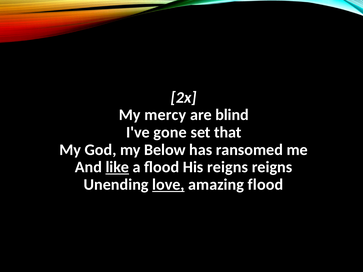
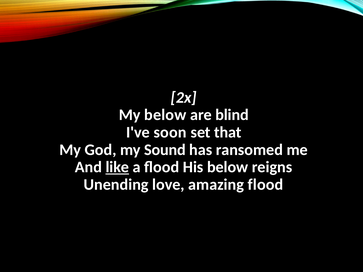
My mercy: mercy -> below (165, 115)
gone: gone -> soon (170, 132)
Below: Below -> Sound (165, 150)
His reigns: reigns -> below (228, 167)
love underline: present -> none (168, 185)
